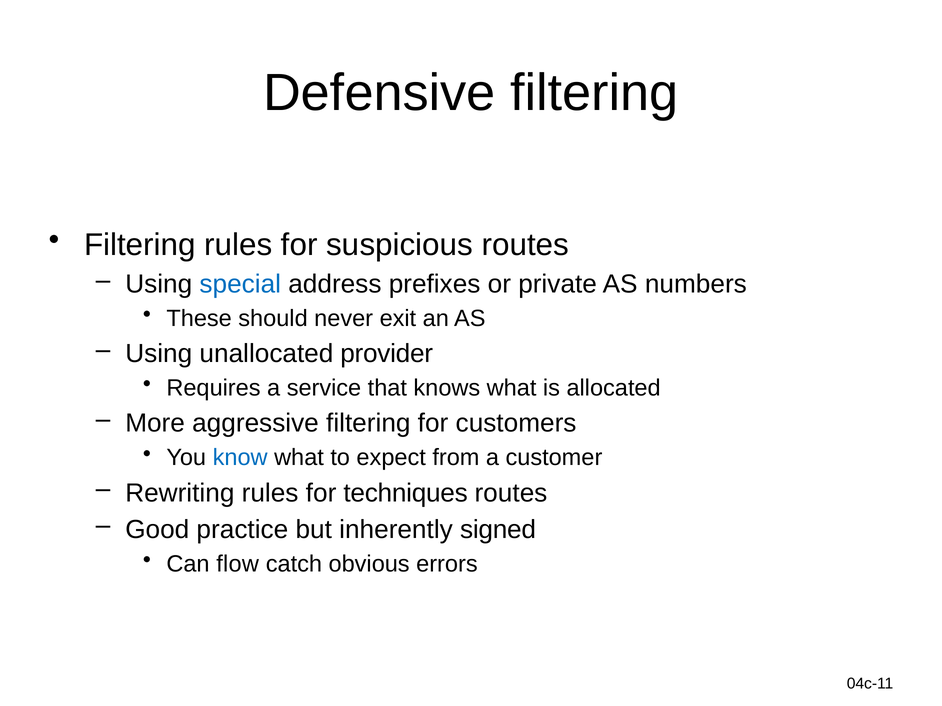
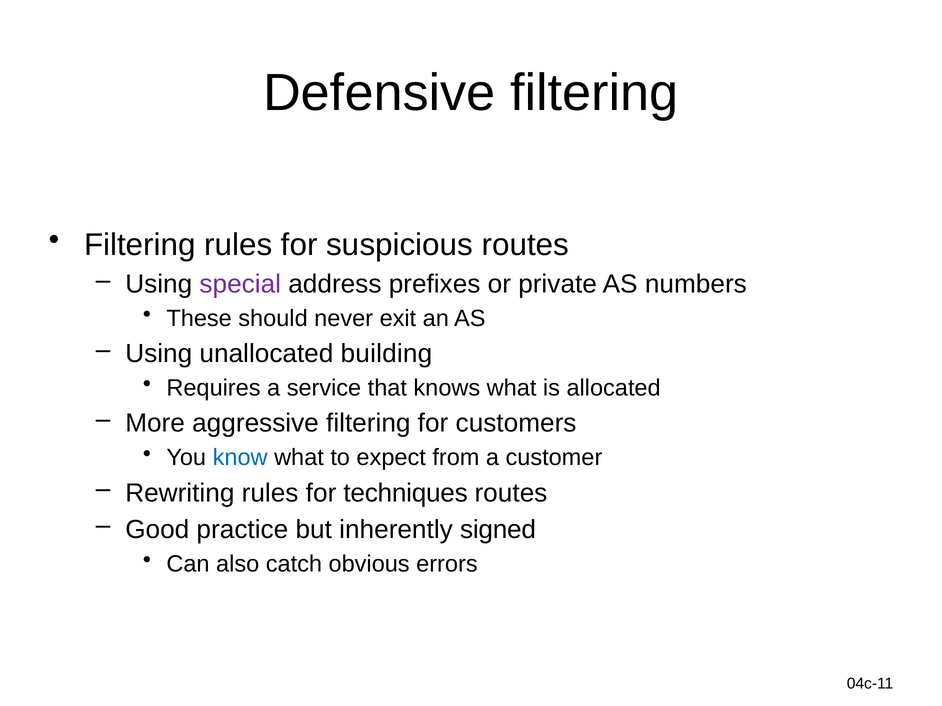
special colour: blue -> purple (240, 284)
provider: provider -> building (386, 354)
flow: flow -> also (238, 564)
